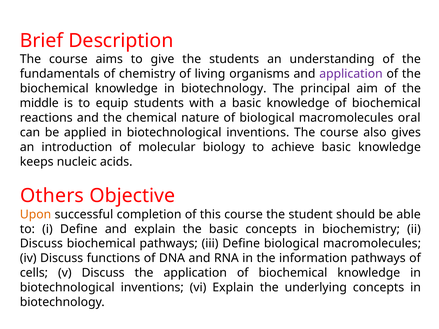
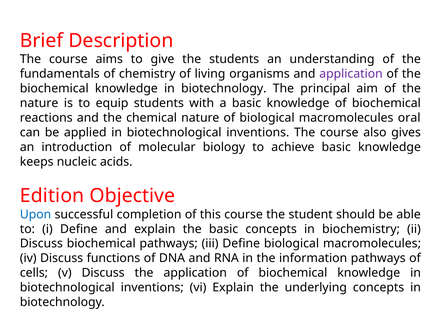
middle: middle -> nature (39, 103)
Others: Others -> Edition (52, 196)
Upon colour: orange -> blue (36, 215)
